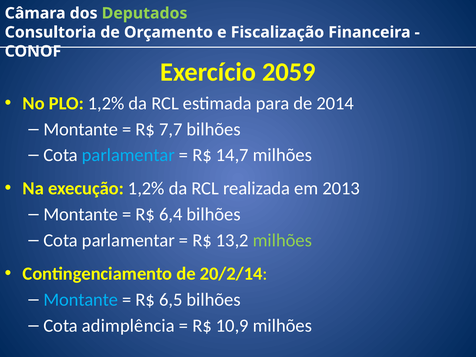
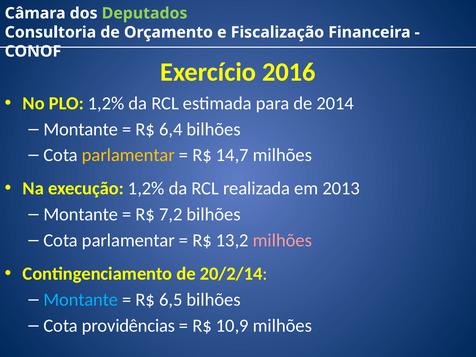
2059: 2059 -> 2016 (289, 72)
7,7: 7,7 -> 6,4 (171, 129)
parlamentar colour: light blue -> yellow (128, 155)
6,4: 6,4 -> 7,2 (171, 214)
milhões colour: light green -> pink (282, 240)
adimplência: adimplência -> providências (128, 326)
